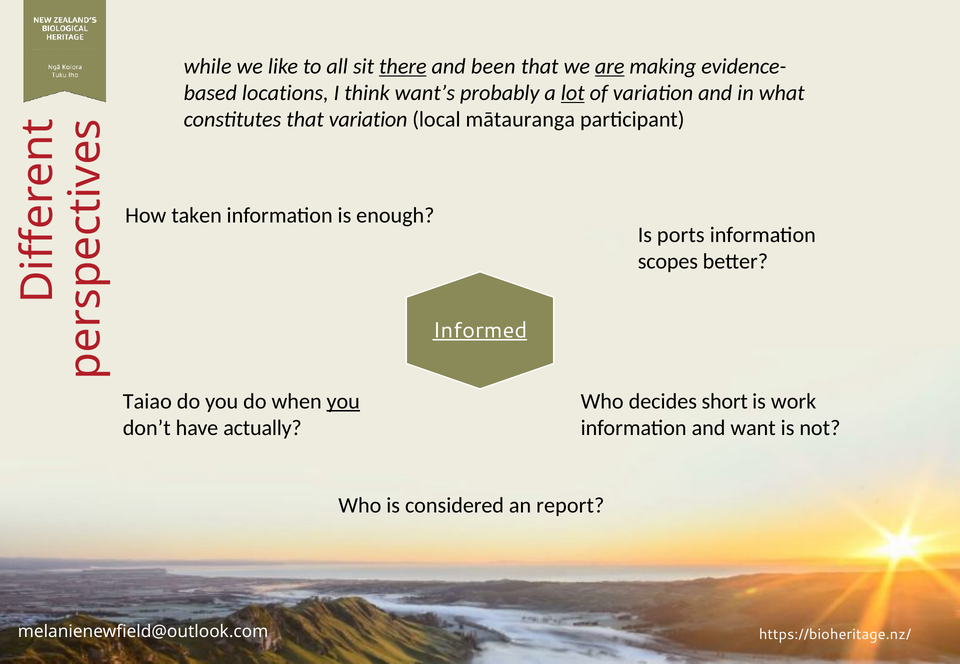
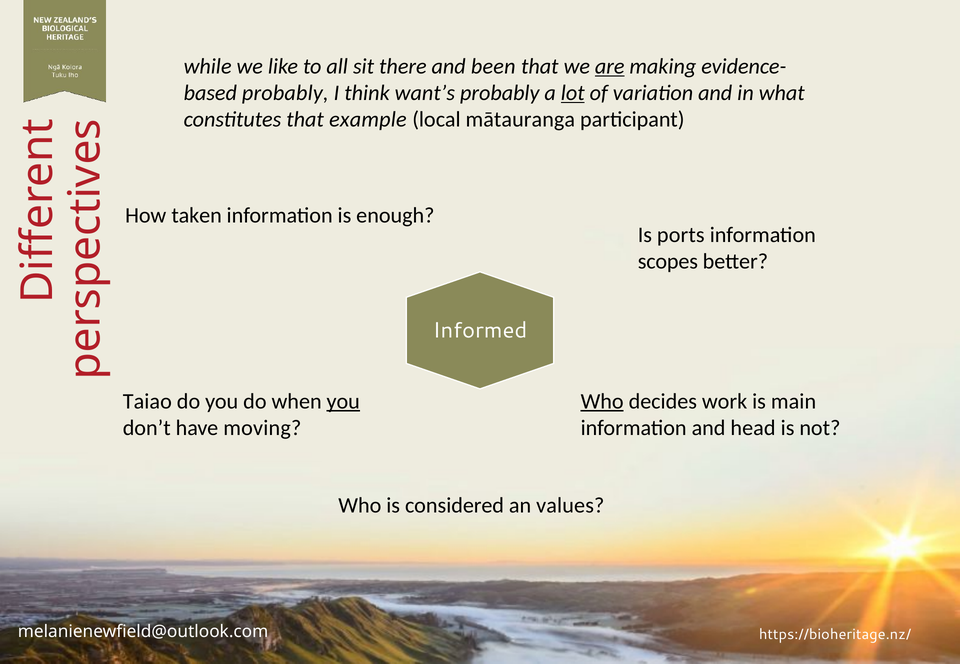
there underline: present -> none (403, 67)
locations: locations -> probably (285, 93)
that variation: variation -> example (368, 120)
Informed underline: present -> none (480, 331)
Who underline: none -> present (602, 402)
short: short -> work (725, 402)
work: work -> main (794, 402)
actually: actually -> moving (262, 428)
want: want -> head (753, 428)
report: report -> values (570, 506)
